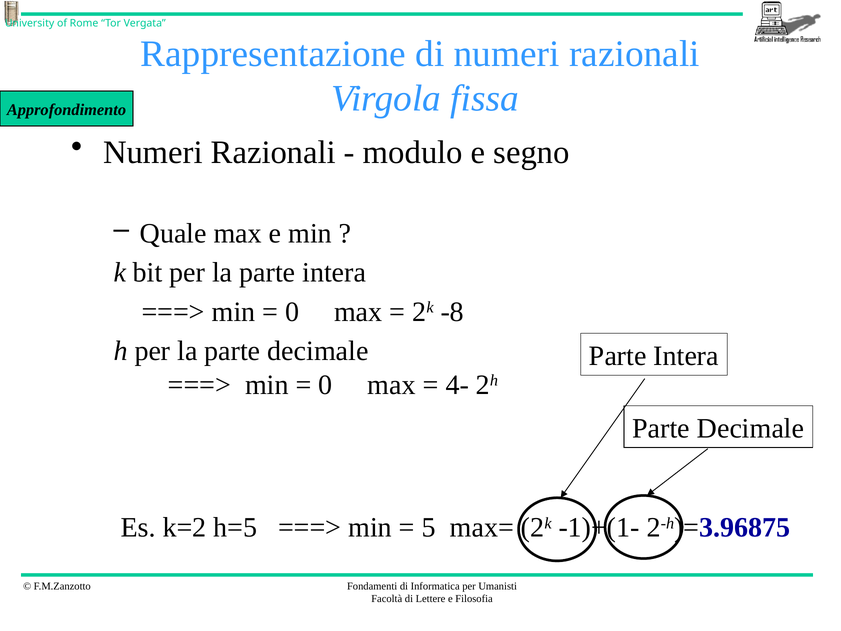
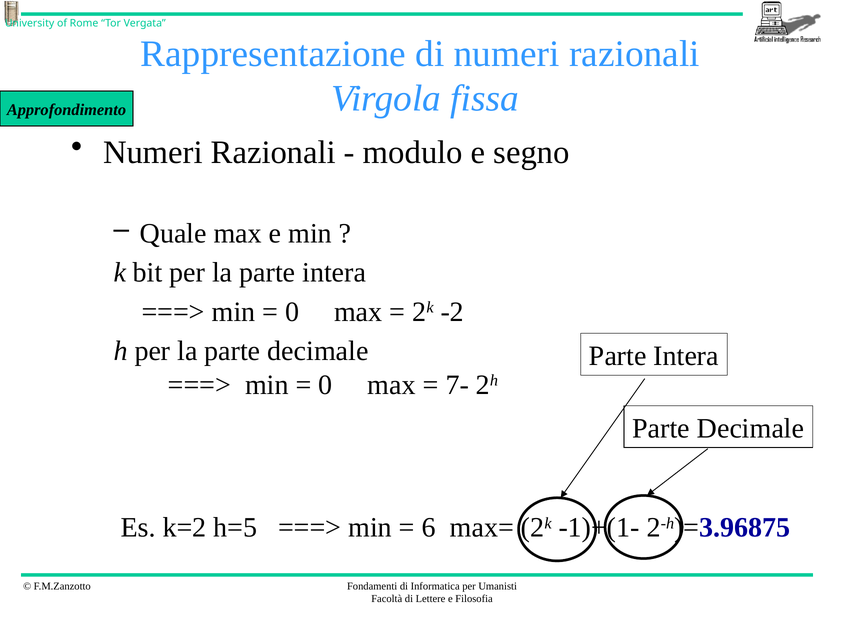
-8: -8 -> -2 (452, 312)
4-: 4- -> 7- (457, 385)
5: 5 -> 6 (429, 527)
